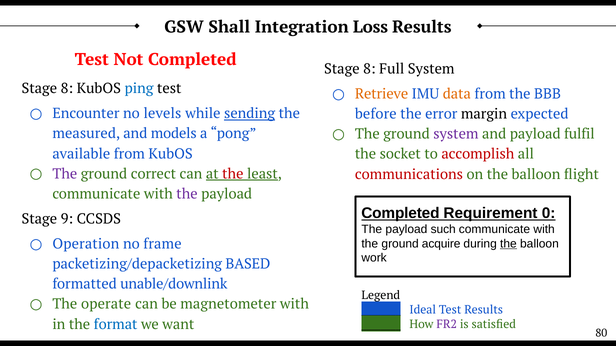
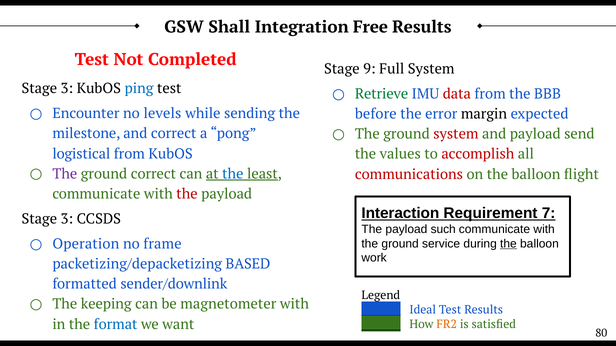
Loss: Loss -> Free (370, 27)
8: 8 -> 9 (369, 69)
8: 8 -> 3 (67, 89)
Retrieve colour: orange -> green (382, 94)
data colour: orange -> red (457, 94)
sending underline: present -> none (250, 114)
system colour: purple -> red (456, 134)
fulfil: fulfil -> send (579, 134)
measured: measured -> milestone (86, 134)
and models: models -> correct (174, 134)
available: available -> logistical (81, 154)
socket: socket -> values (400, 154)
the colour: red -> blue (233, 174)
the colour: purple -> red (187, 194)
Completed: Completed -> Interaction (400, 213)
0: 0 -> 7 (549, 213)
9: 9 -> 3 (67, 219)
acquire: acquire -> service (441, 244)
unable/downlink: unable/downlink -> sender/downlink (174, 285)
operate: operate -> keeping (106, 305)
FR2 colour: purple -> orange (447, 325)
